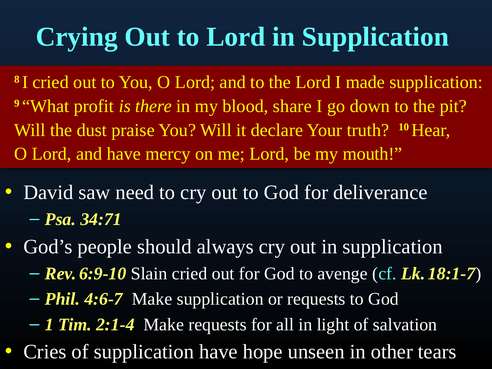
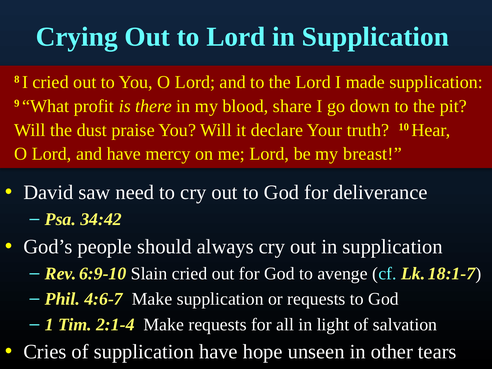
mouth: mouth -> breast (372, 154)
34:71: 34:71 -> 34:42 (101, 219)
